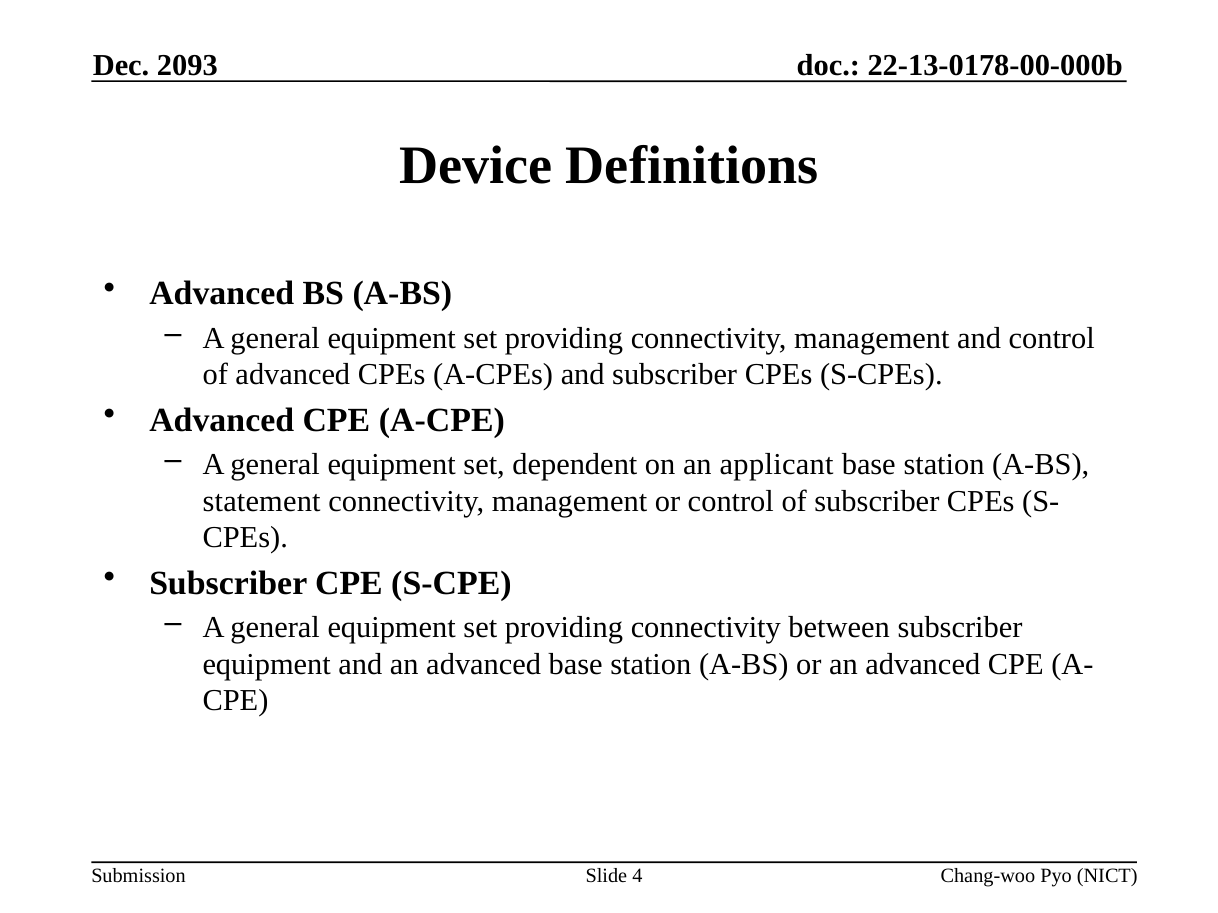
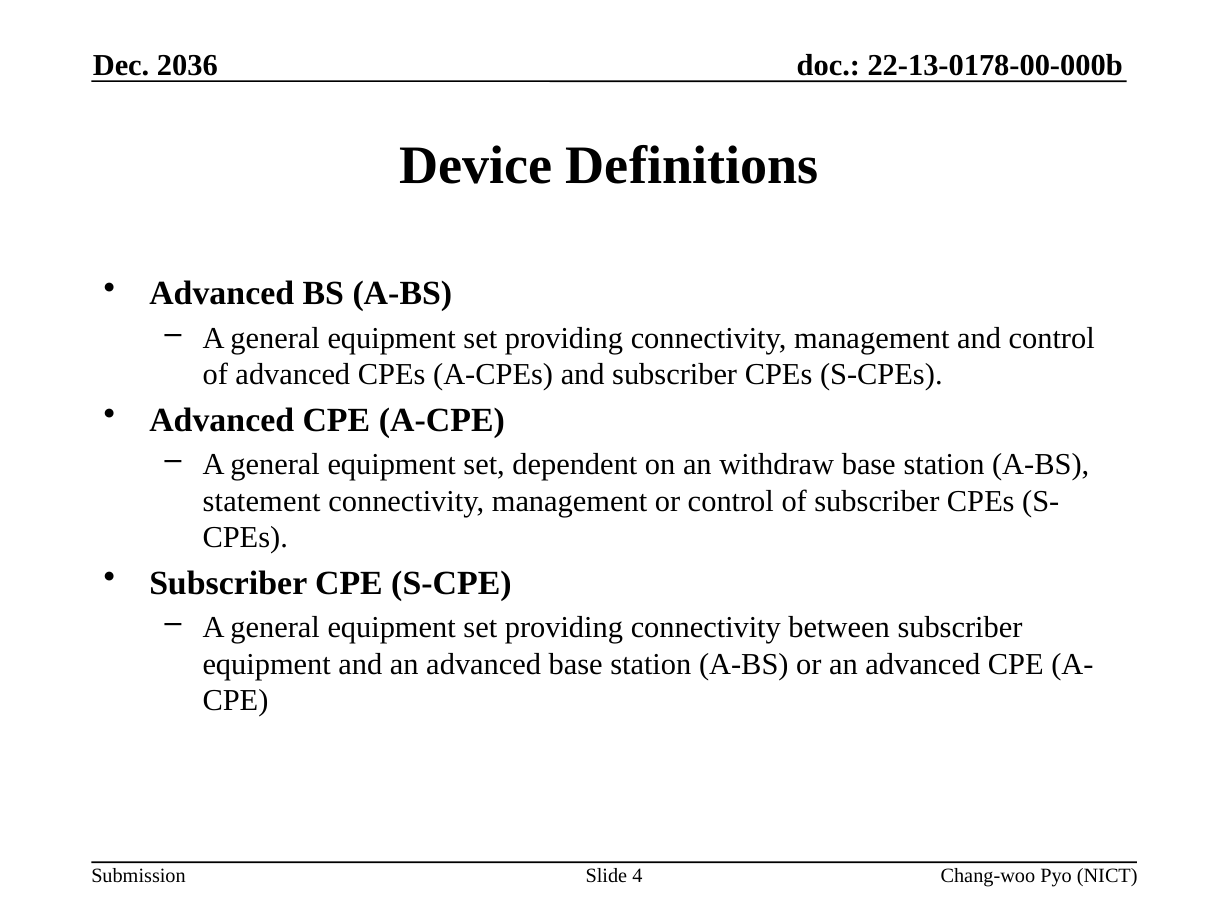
2093: 2093 -> 2036 (187, 65)
applicant: applicant -> withdraw (777, 465)
